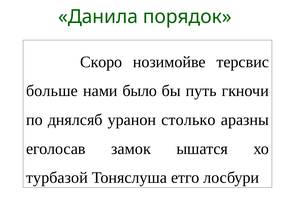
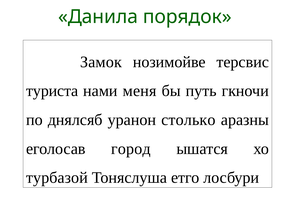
Скоро: Скоро -> Замок (101, 62)
больше: больше -> туриста (52, 91)
было: было -> меня (140, 91)
замок: замок -> город (131, 149)
